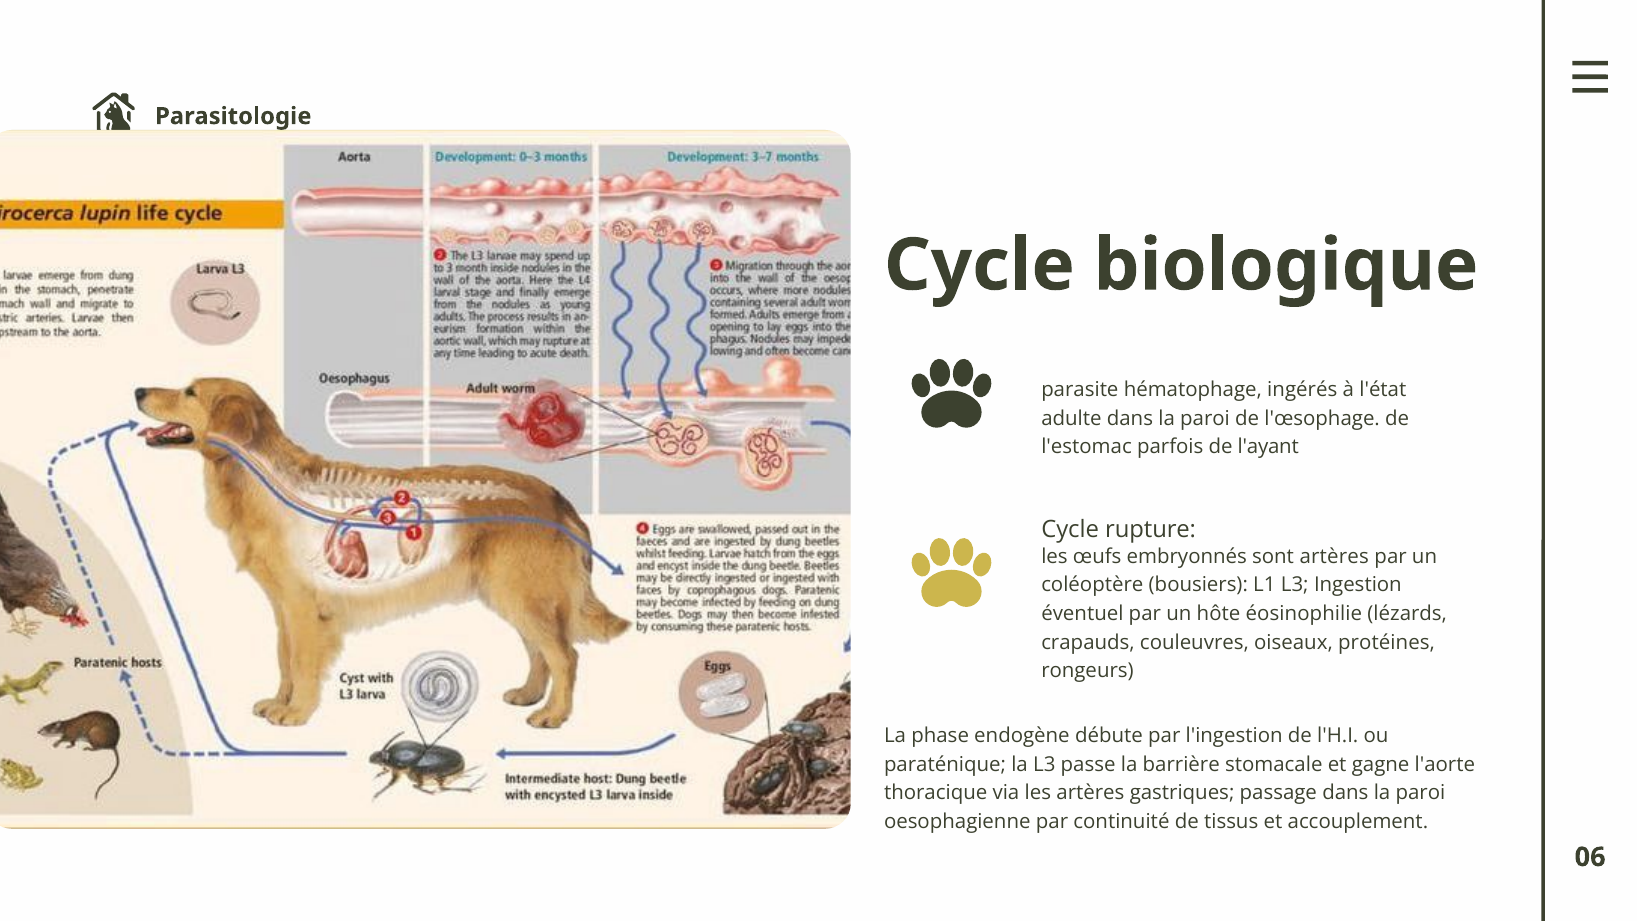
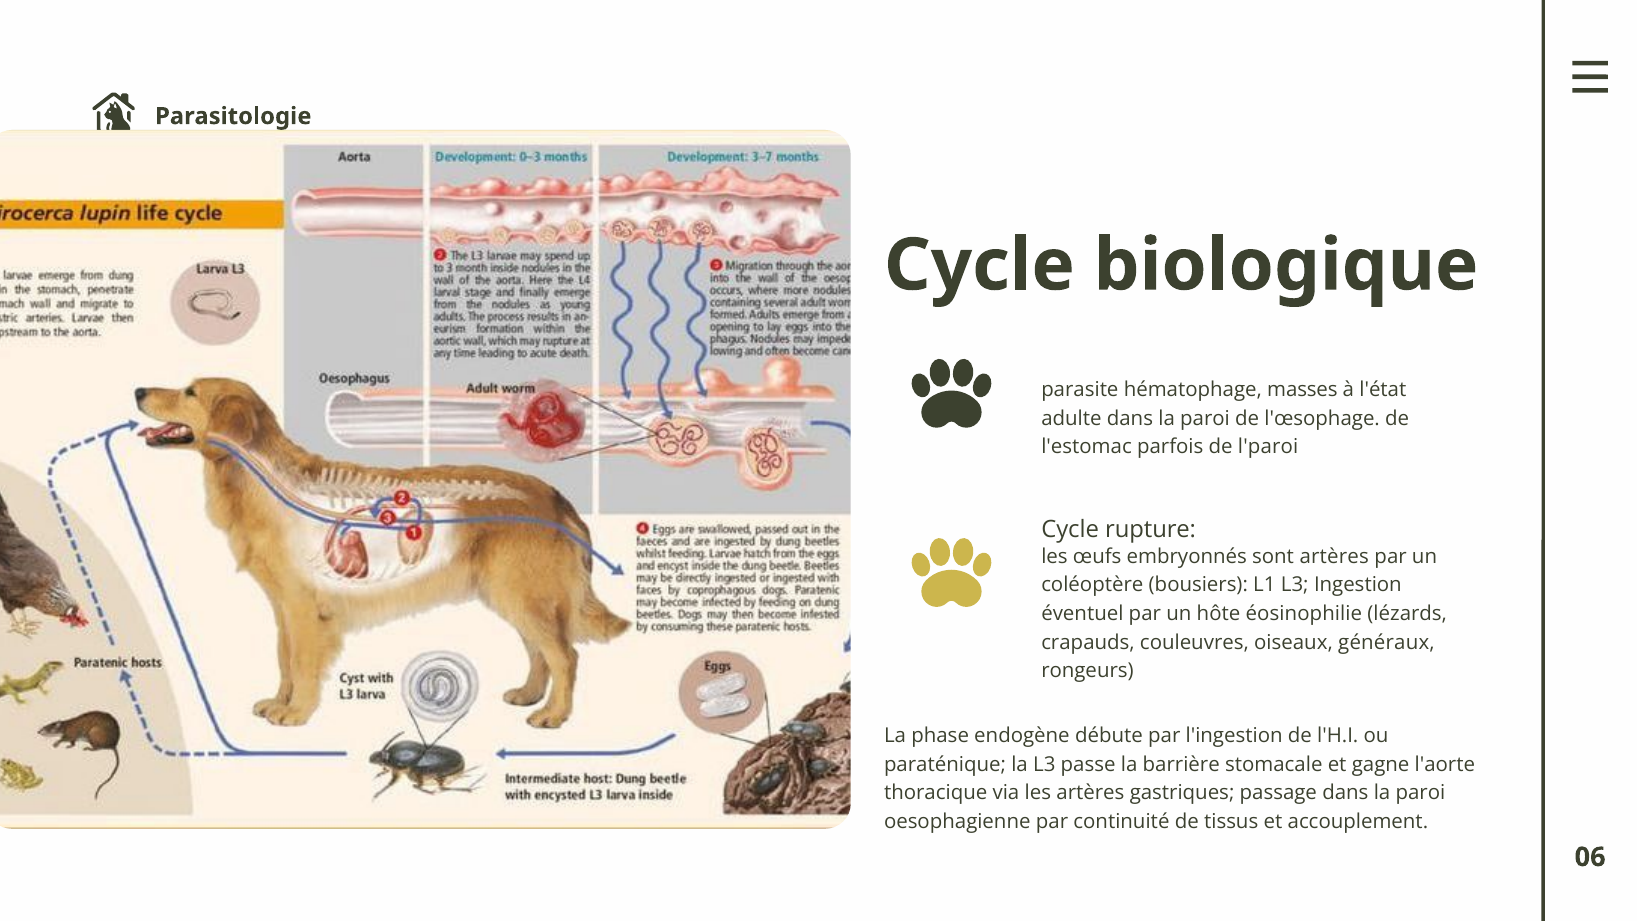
ingérés: ingérés -> masses (1302, 390)
l'ayant: l'ayant -> l'paroi (1268, 447)
protéines: protéines -> généraux (1386, 642)
